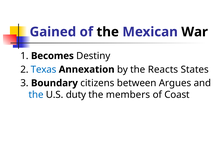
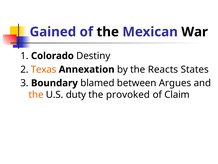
Becomes: Becomes -> Colorado (52, 56)
Texas colour: blue -> orange (44, 69)
citizens: citizens -> blamed (97, 83)
the colour: blue -> orange (36, 94)
members: members -> provoked (128, 94)
Coast: Coast -> Claim (177, 94)
